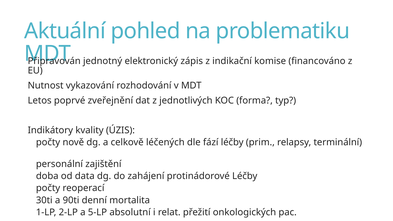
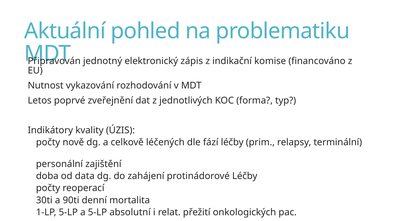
1-LP 2-LP: 2-LP -> 5-LP (68, 212)
